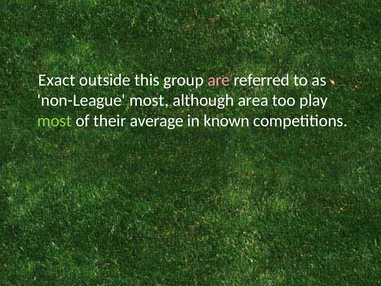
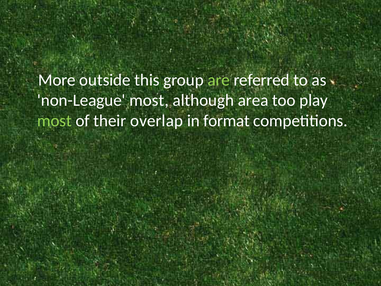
Exact: Exact -> More (57, 80)
are colour: pink -> light green (219, 80)
average: average -> overlap (157, 121)
known: known -> format (227, 121)
